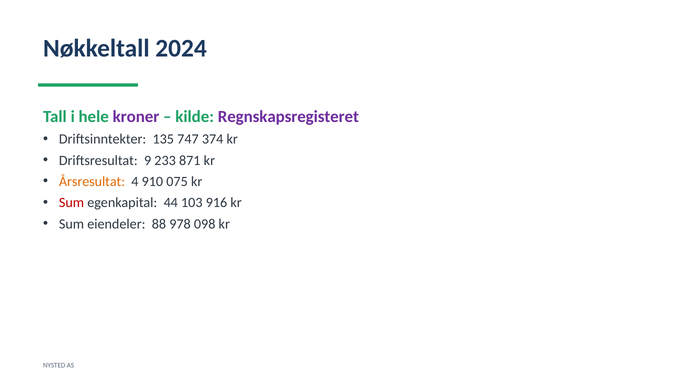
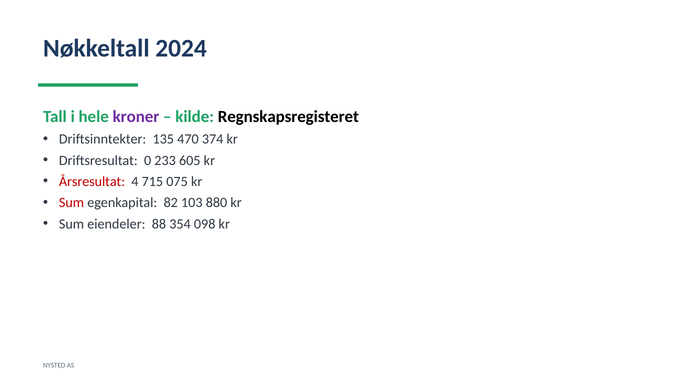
Regnskapsregisteret colour: purple -> black (288, 117)
747: 747 -> 470 (188, 139)
9: 9 -> 0 (148, 160)
871: 871 -> 605 (190, 160)
Årsresultat colour: orange -> red (92, 182)
910: 910 -> 715 (152, 182)
44: 44 -> 82 (171, 203)
916: 916 -> 880 (217, 203)
978: 978 -> 354 (180, 224)
